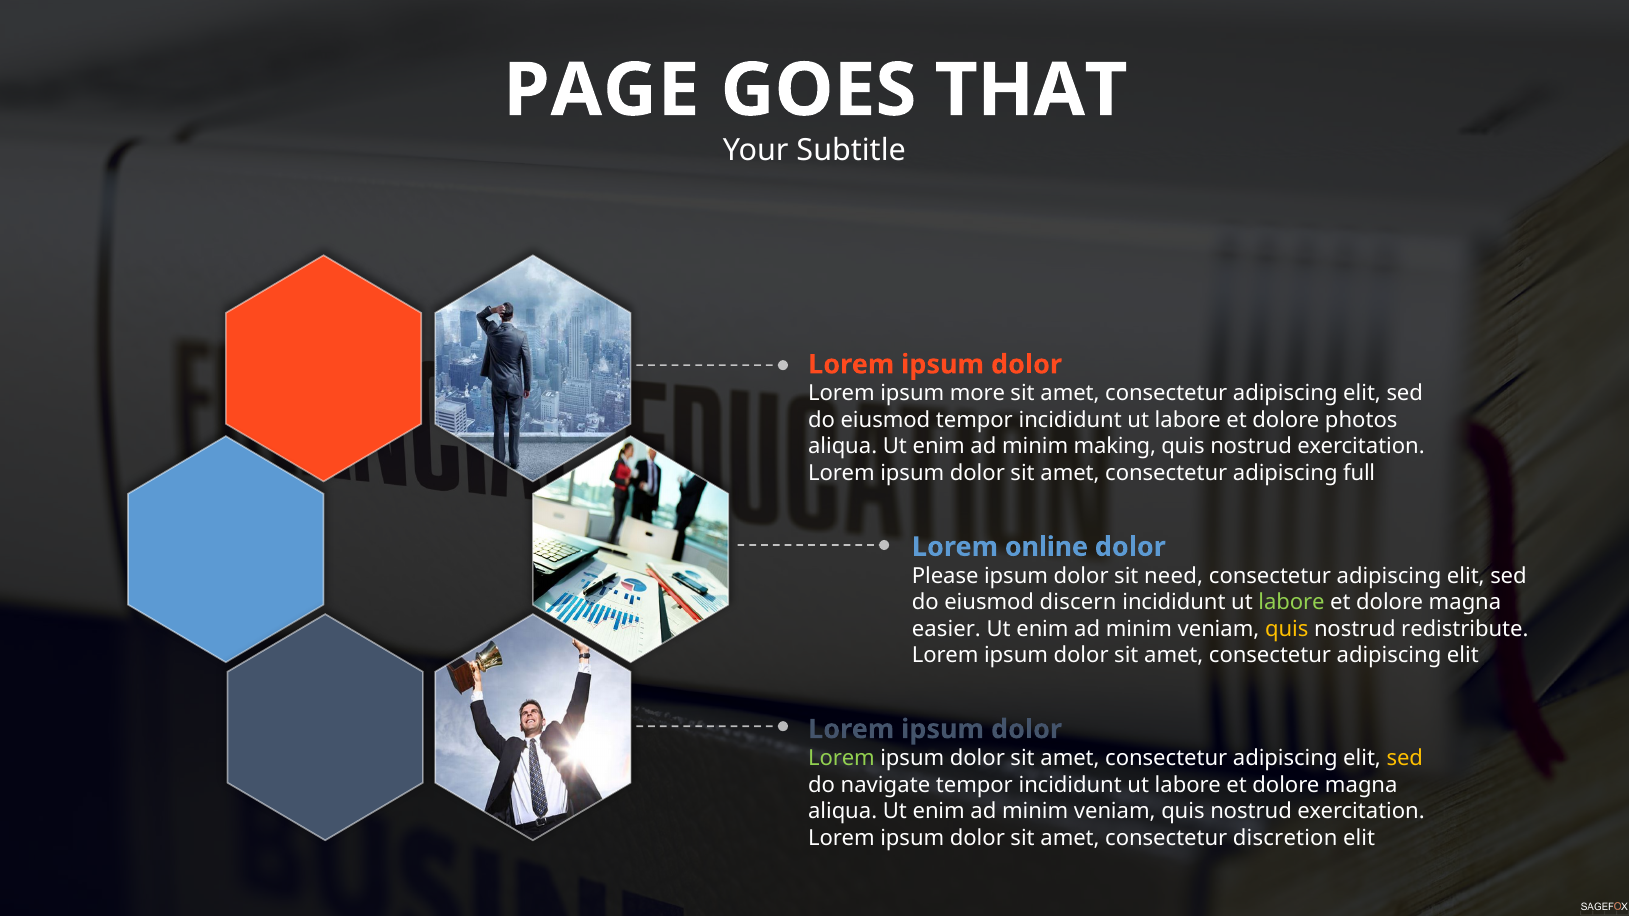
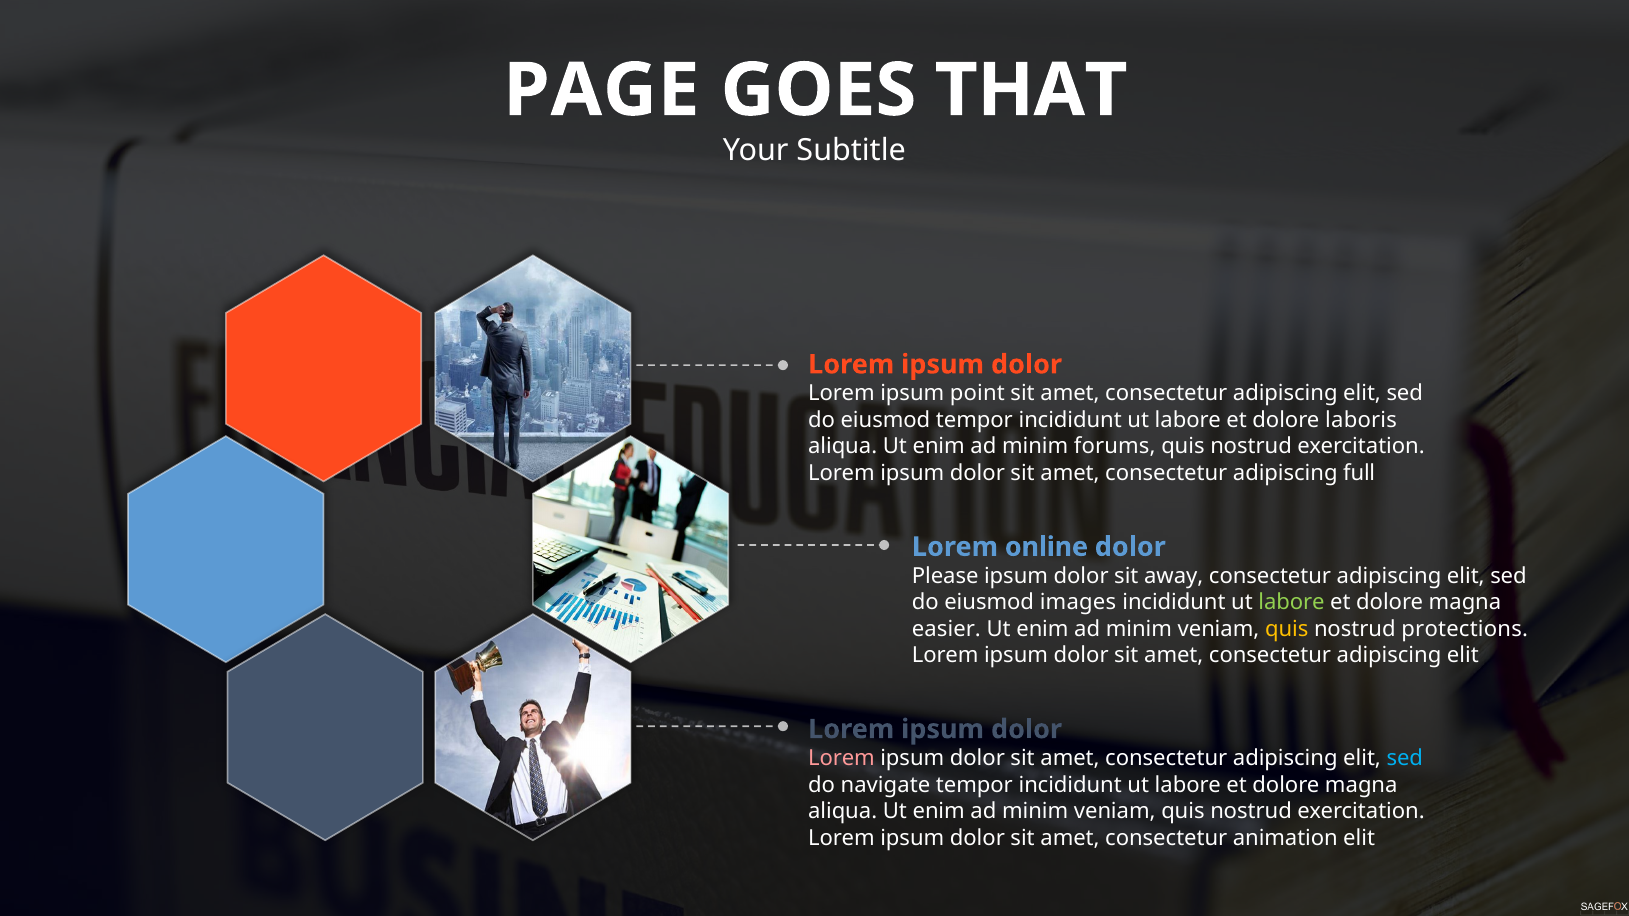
more: more -> point (977, 394)
photos: photos -> laboris (1361, 420)
making: making -> forums (1115, 447)
need: need -> away (1174, 576)
discern: discern -> images (1078, 603)
redistribute: redistribute -> protections (1465, 629)
Lorem colour: light green -> pink (841, 759)
sed colour: yellow -> light blue (1405, 759)
discretion: discretion -> animation (1285, 838)
